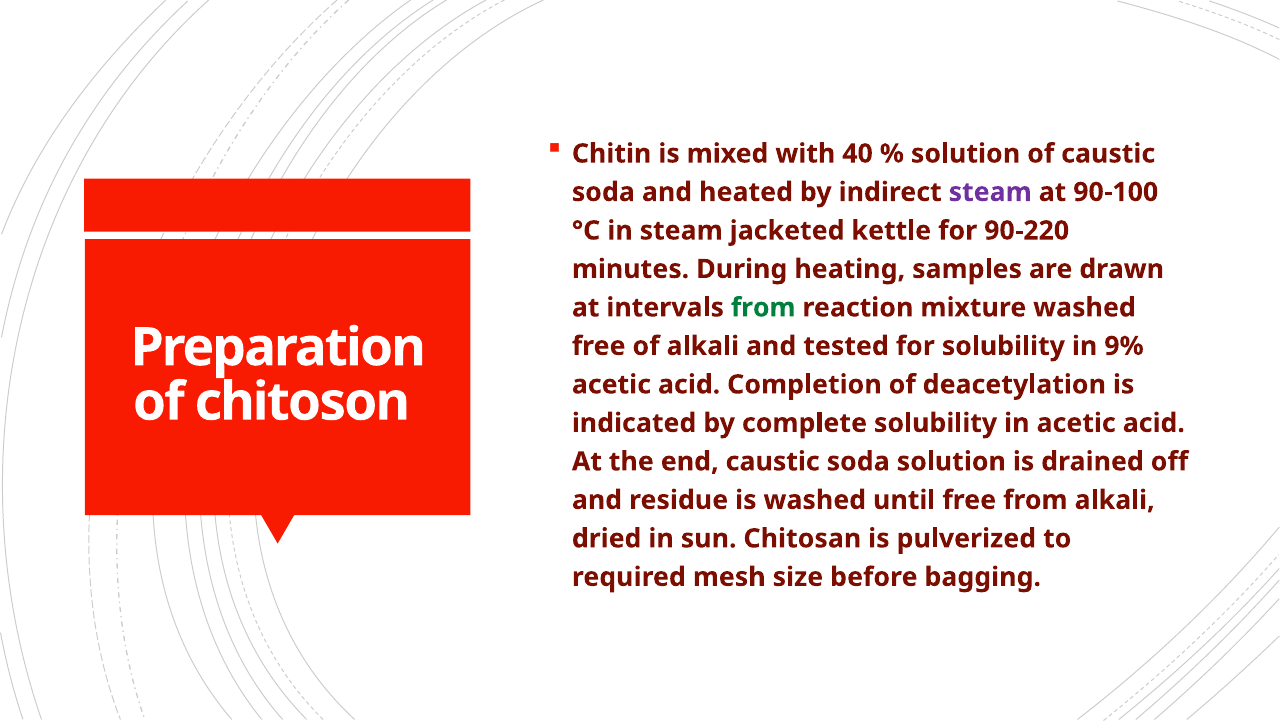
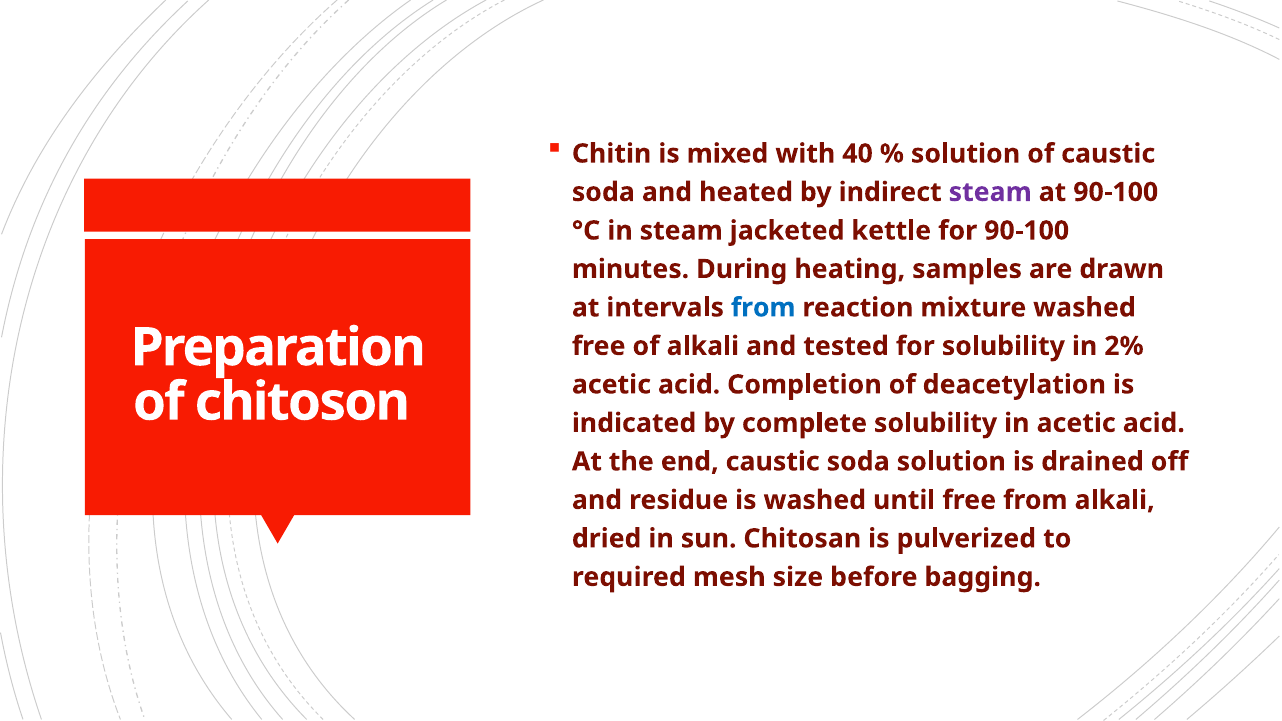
for 90-220: 90-220 -> 90-100 (1027, 231)
from colour: green -> blue (763, 308)
9%: 9% -> 2% (1124, 346)
